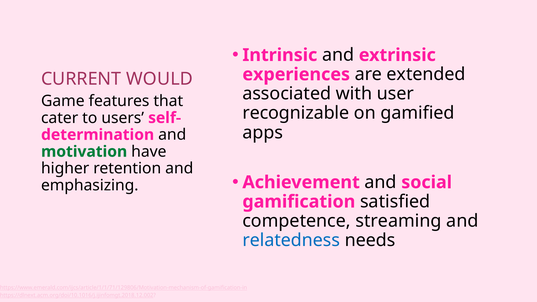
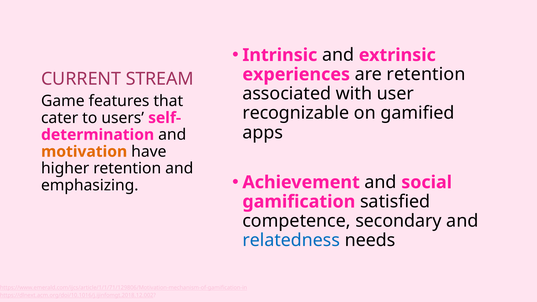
are extended: extended -> retention (426, 74)
WOULD: WOULD -> STREAM (160, 79)
motivation colour: green -> orange (84, 152)
streaming: streaming -> secondary (399, 221)
